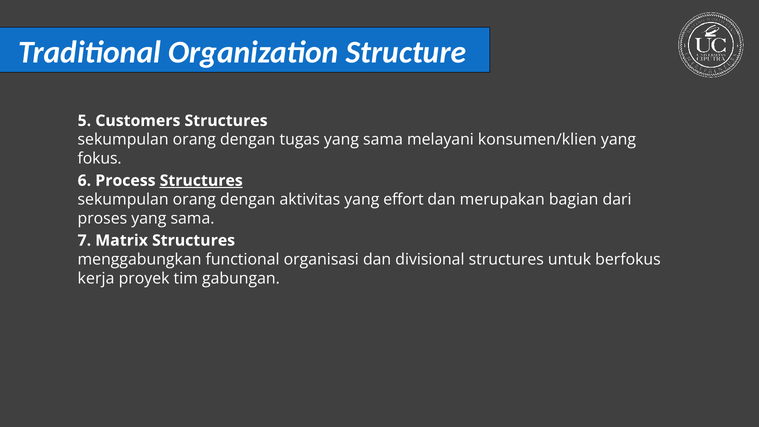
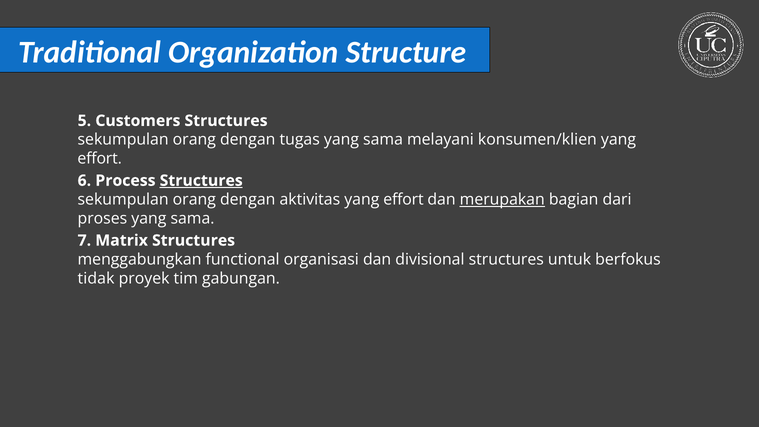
fokus: fokus -> effort (100, 159)
merupakan underline: none -> present (502, 200)
kerja: kerja -> tidak (96, 279)
